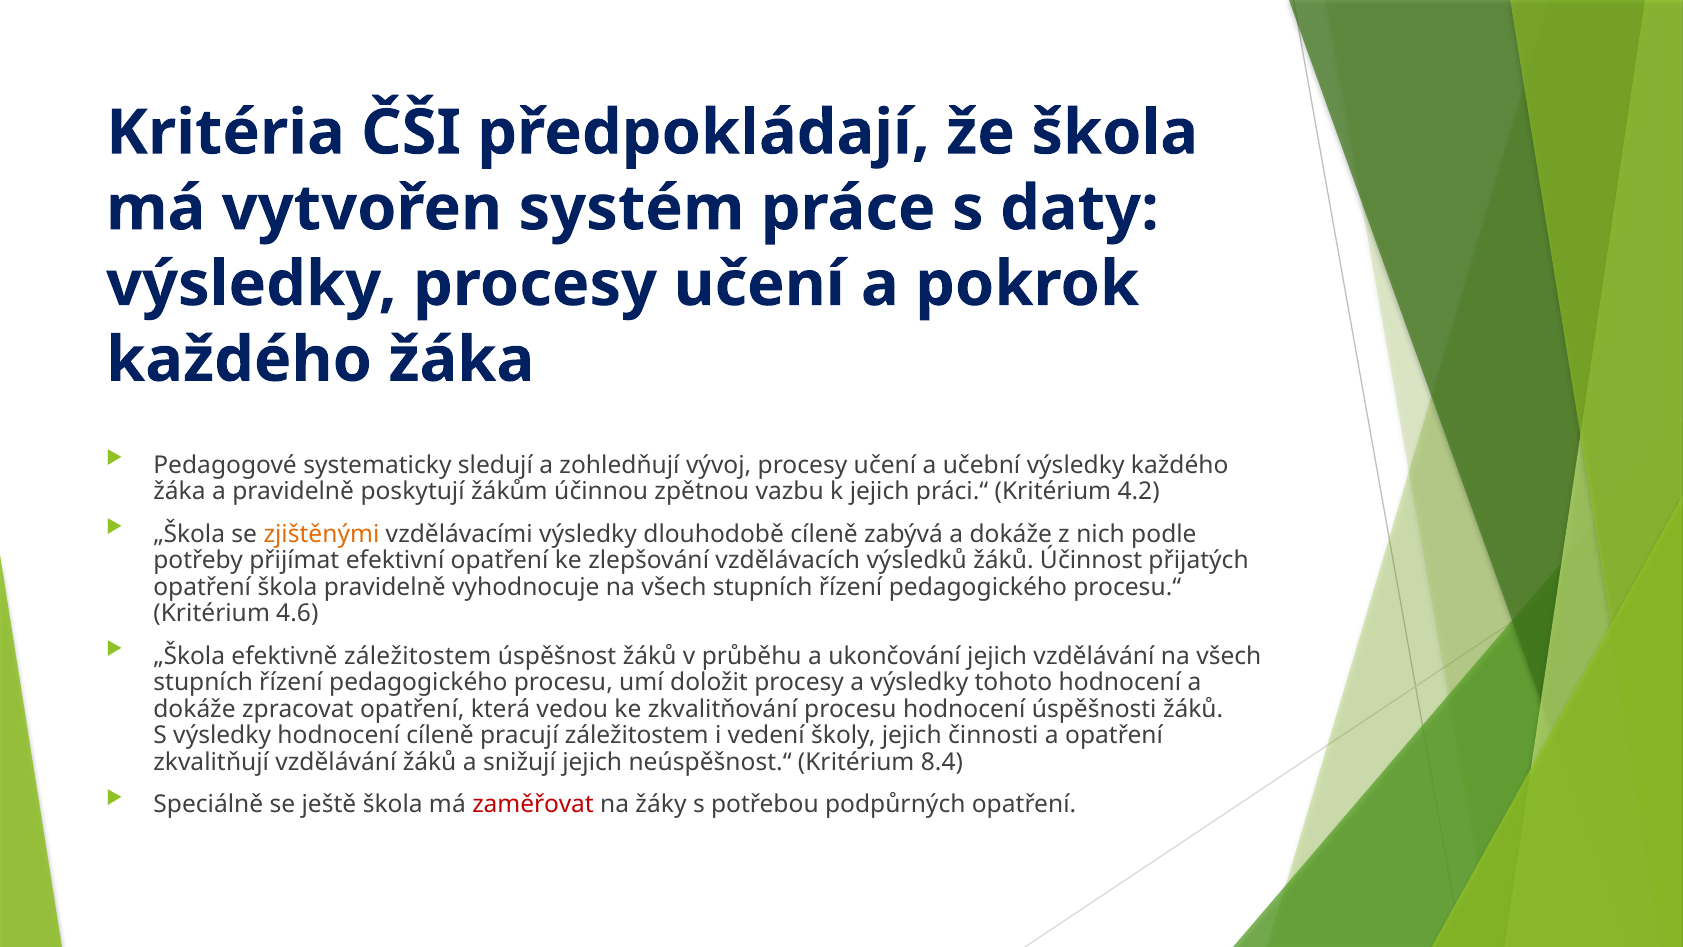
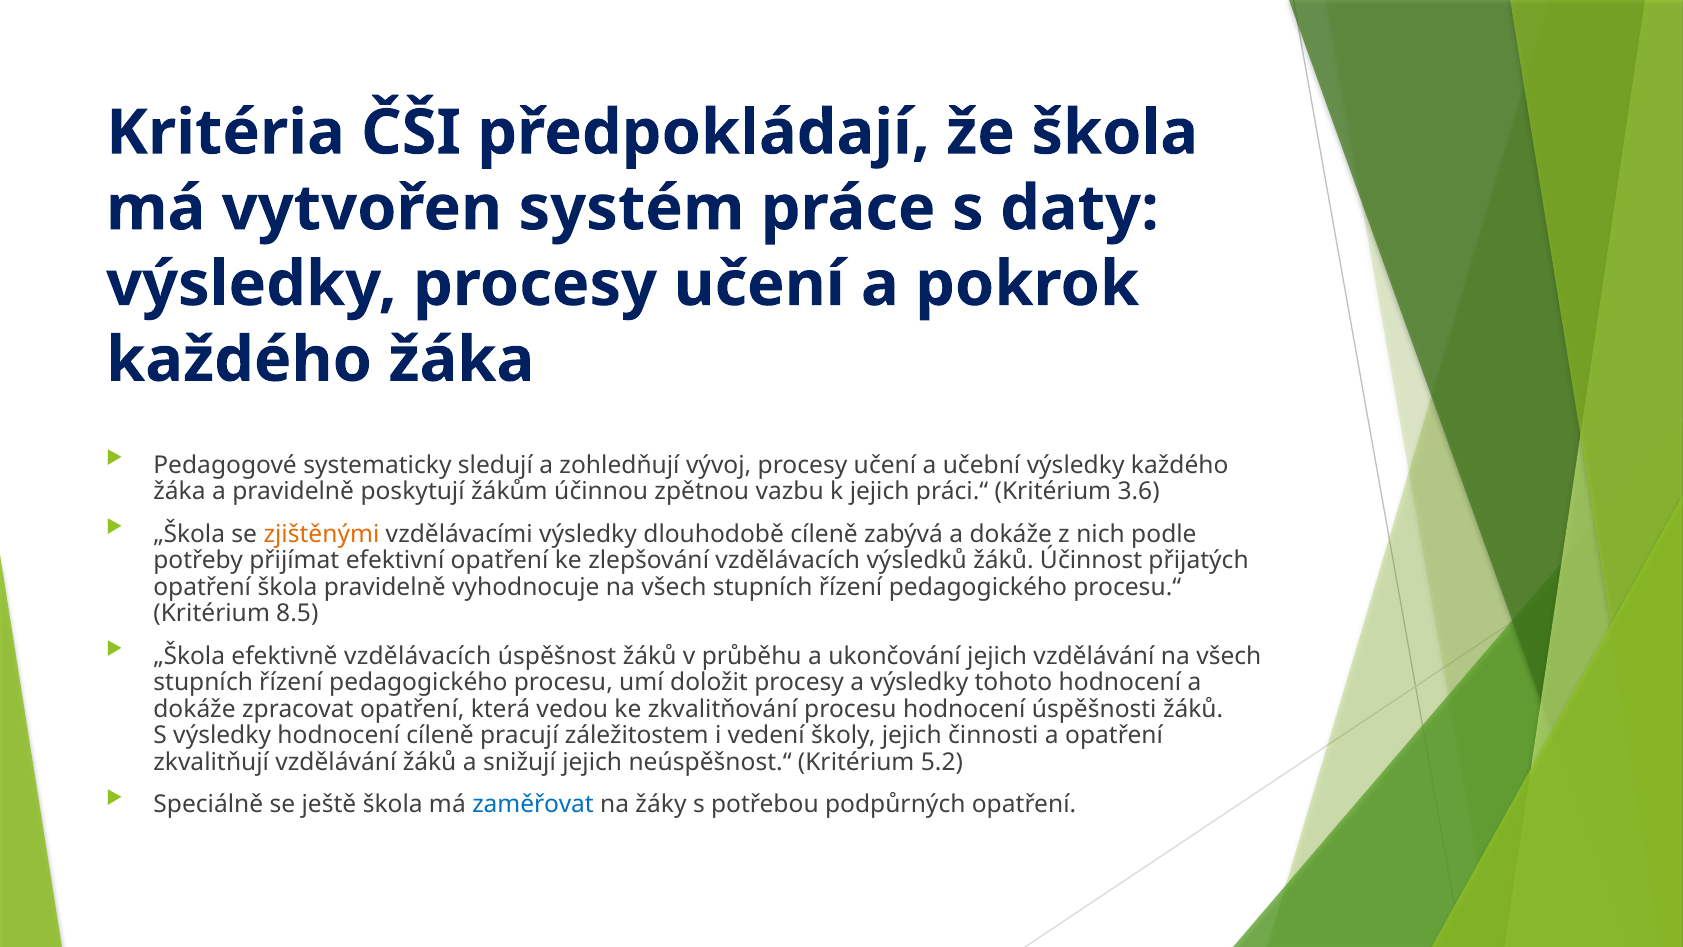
4.2: 4.2 -> 3.6 (1139, 492)
4.6: 4.6 -> 8.5 (297, 614)
efektivně záležitostem: záležitostem -> vzdělávacích (418, 656)
8.4: 8.4 -> 5.2 (942, 762)
zaměřovat colour: red -> blue (533, 804)
